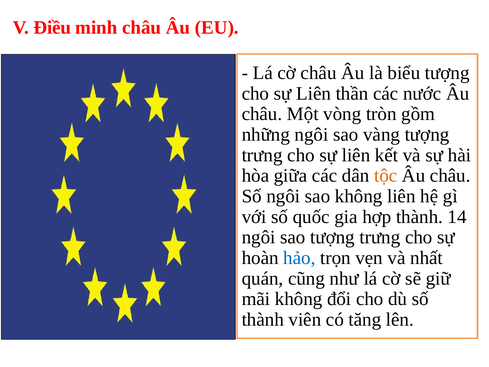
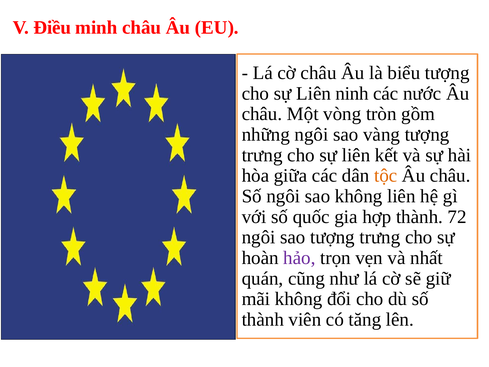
thần: thần -> ninh (352, 93)
14: 14 -> 72 (457, 217)
hảo colour: blue -> purple (299, 258)
